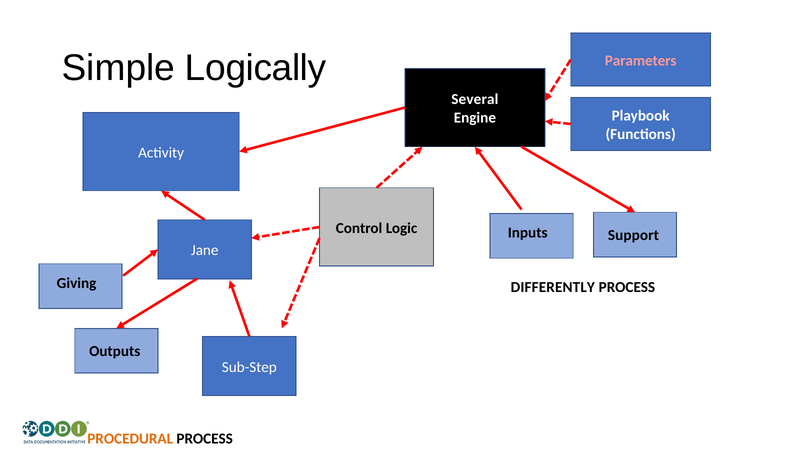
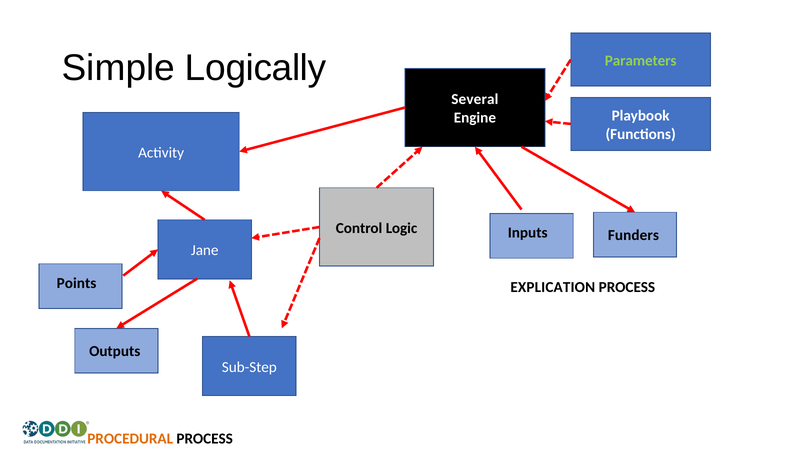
Parameters colour: pink -> light green (641, 61)
Support: Support -> Funders (633, 235)
Giving: Giving -> Points (77, 283)
DIFFERENTLY: DIFFERENTLY -> EXPLICATION (553, 287)
